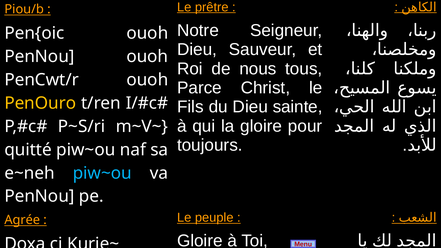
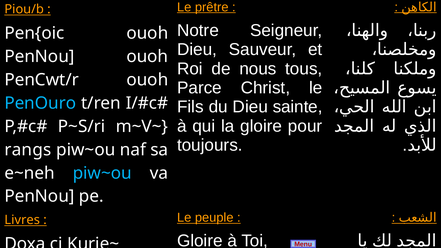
PenOuro colour: yellow -> light blue (40, 103)
quitté: quitté -> rangs (28, 150)
Agrée: Agrée -> Livres (22, 220)
